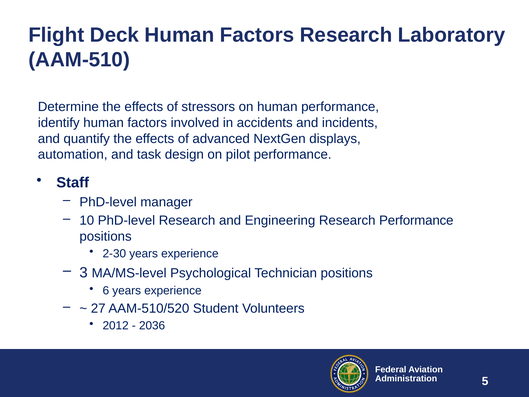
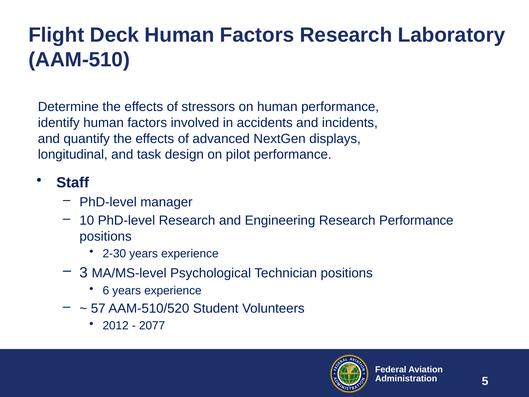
automation: automation -> longitudinal (73, 154)
27: 27 -> 57 (98, 308)
2036: 2036 -> 2077 (152, 326)
